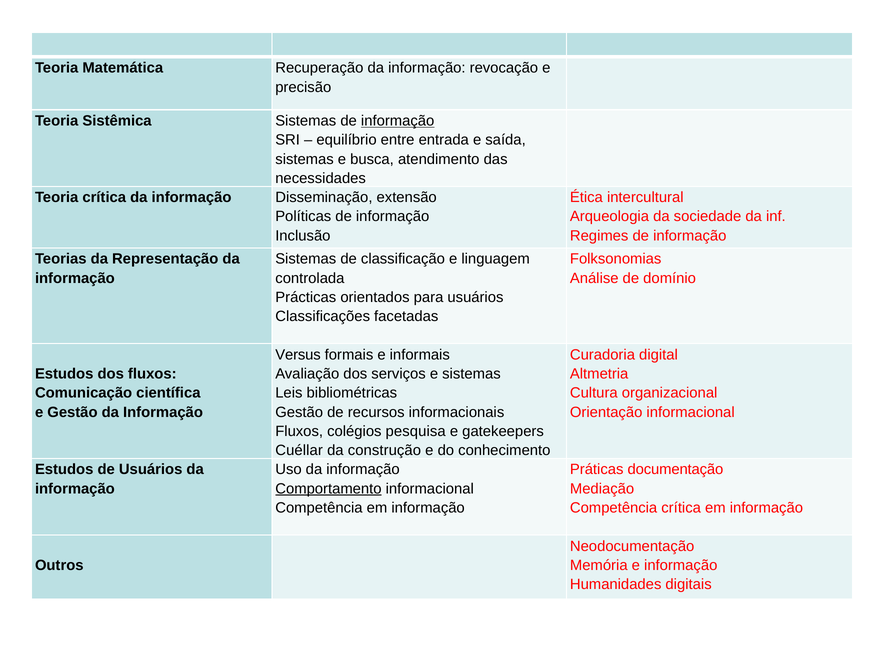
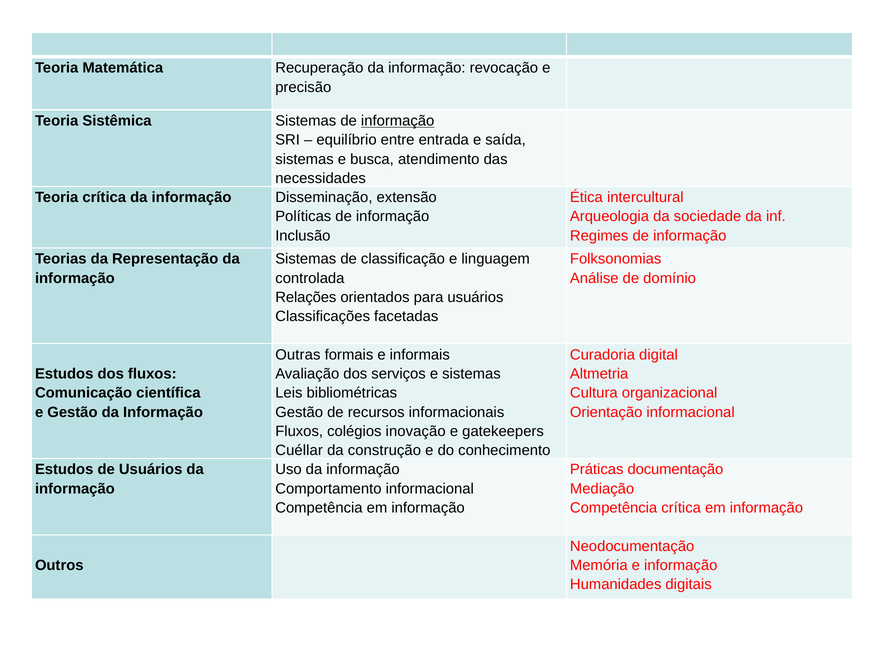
Prácticas: Prácticas -> Relações (306, 297)
Versus: Versus -> Outras (298, 354)
pesquisa: pesquisa -> inovação (416, 431)
Comportamento underline: present -> none (328, 488)
